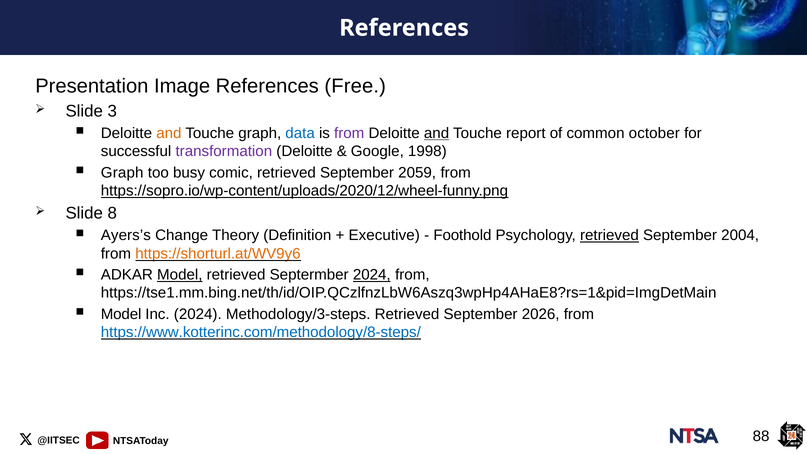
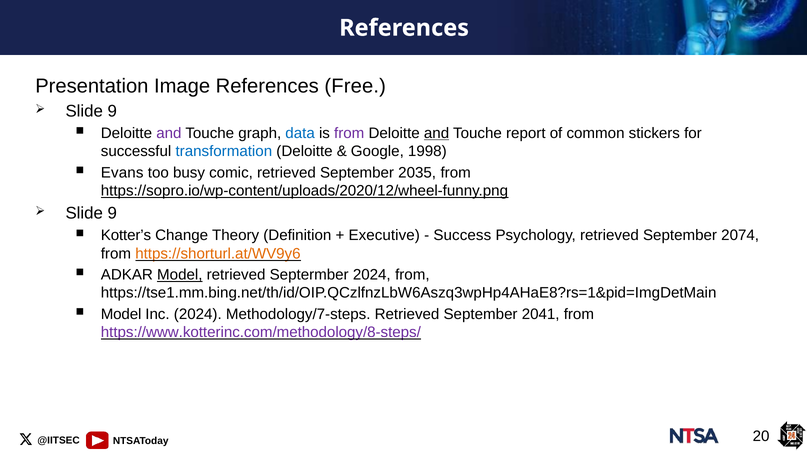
3: 3 -> 9 (112, 111)
and colour: orange -> purple (169, 133)
october: october -> stickers (654, 133)
transformation colour: purple -> blue (224, 151)
Graph: Graph -> Evans (122, 173)
2059: 2059 -> 2035 (417, 173)
8: 8 -> 9 (112, 213)
Ayers’s: Ayers’s -> Kotter’s (126, 235)
Foothold: Foothold -> Success (462, 235)
retrieved underline: present -> none (609, 235)
2004: 2004 -> 2074 (740, 235)
2024 underline: present -> none (372, 275)
Methodology/3-steps: Methodology/3-steps -> Methodology/7-steps (298, 314)
2026: 2026 -> 2041 (541, 314)
https://www.kotterinc.com/methodology/8-steps/ colour: blue -> purple (261, 332)
88: 88 -> 20 (761, 436)
